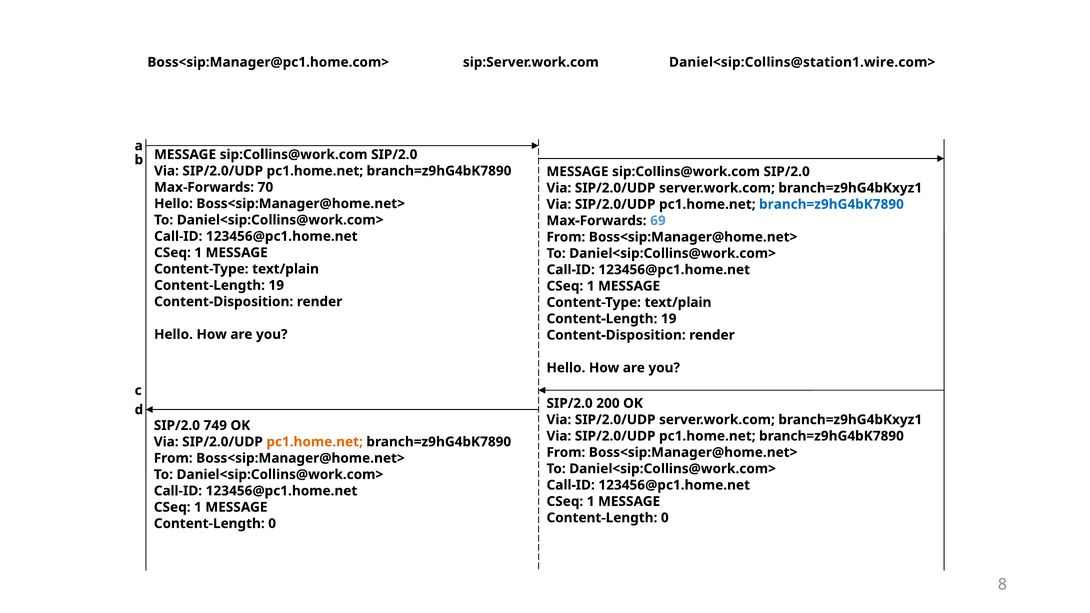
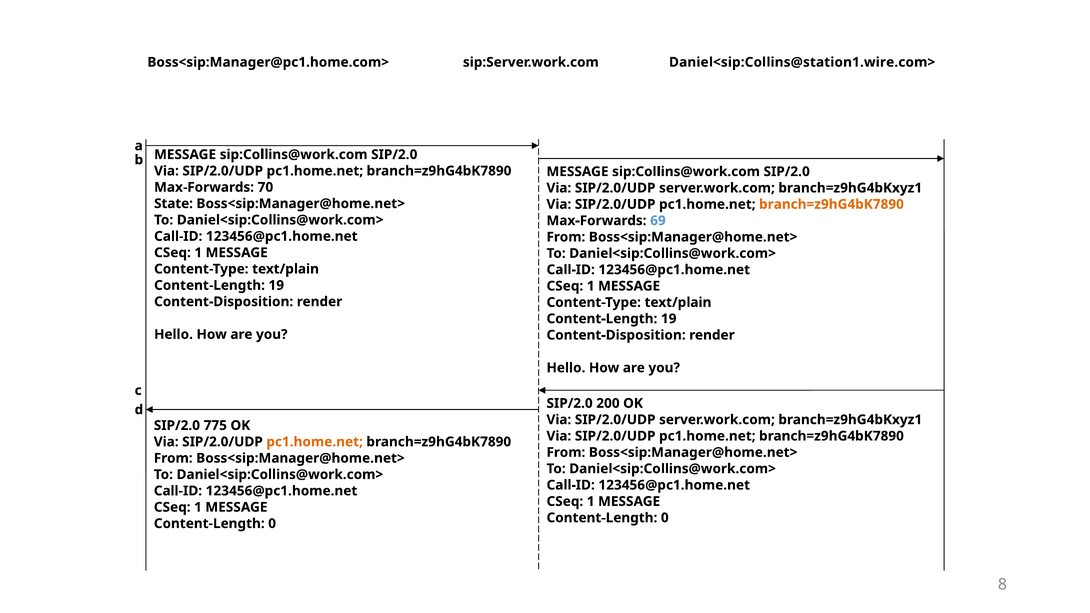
Hello: Hello -> State (174, 204)
branch=z9hG4bK7890 colour: blue -> orange (831, 204)
749: 749 -> 775 (215, 426)
